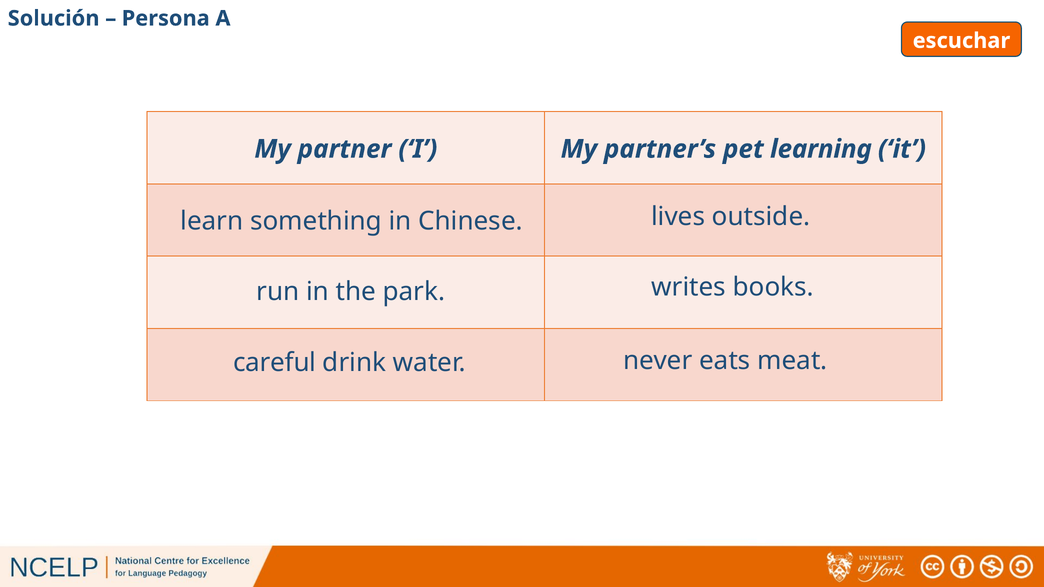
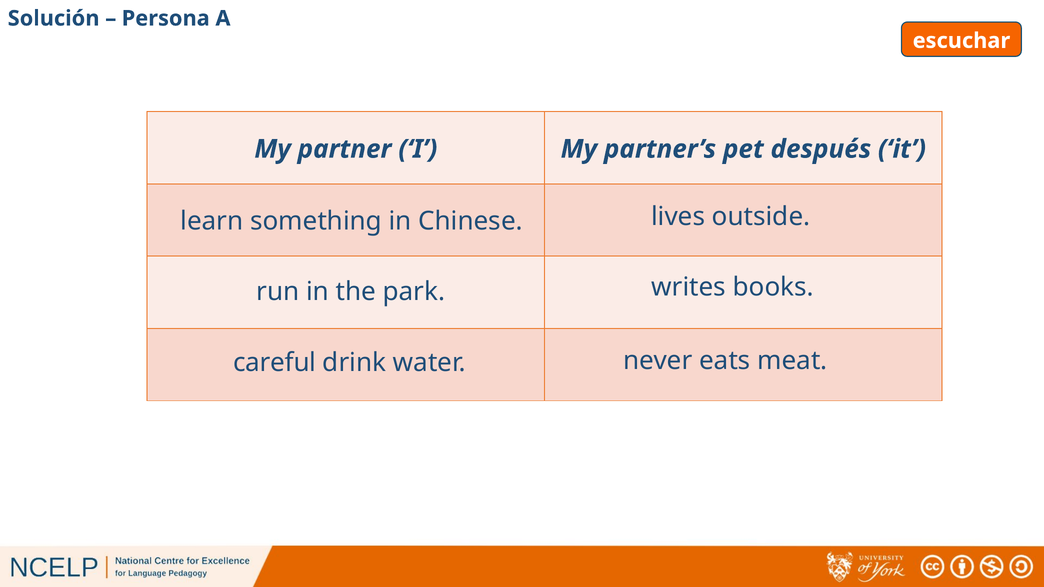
learning: learning -> después (821, 149)
